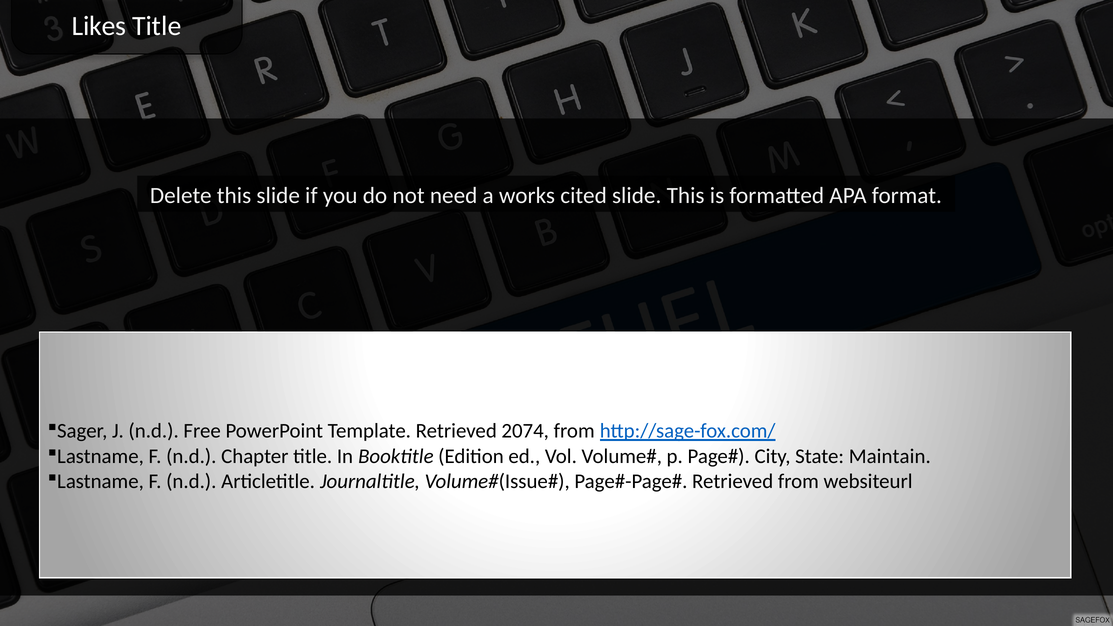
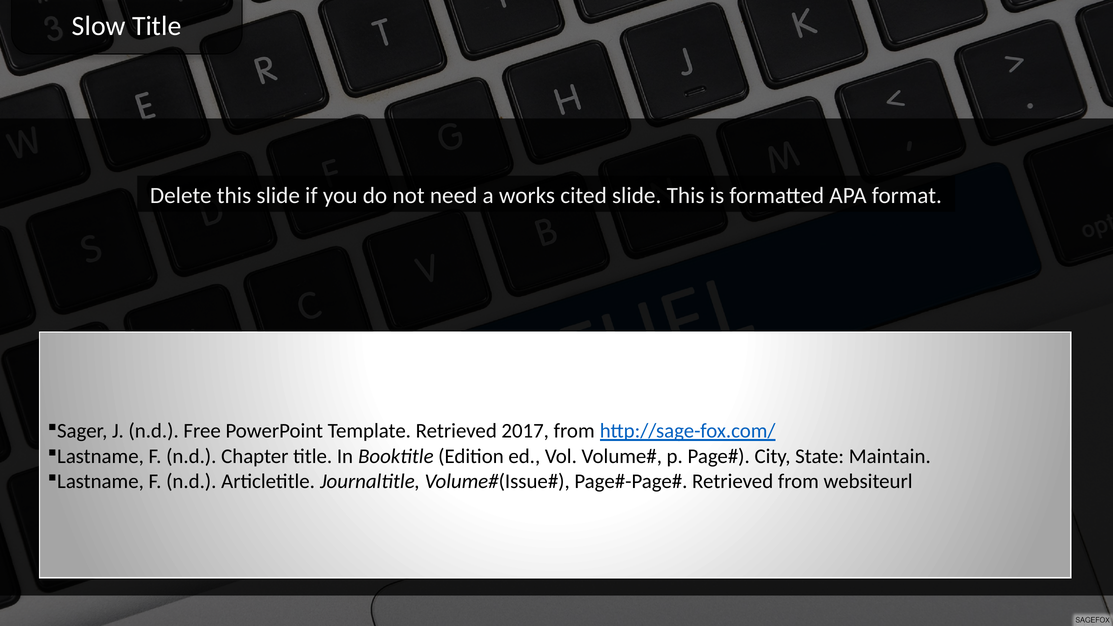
Likes: Likes -> Slow (99, 26)
2074: 2074 -> 2017 (525, 431)
